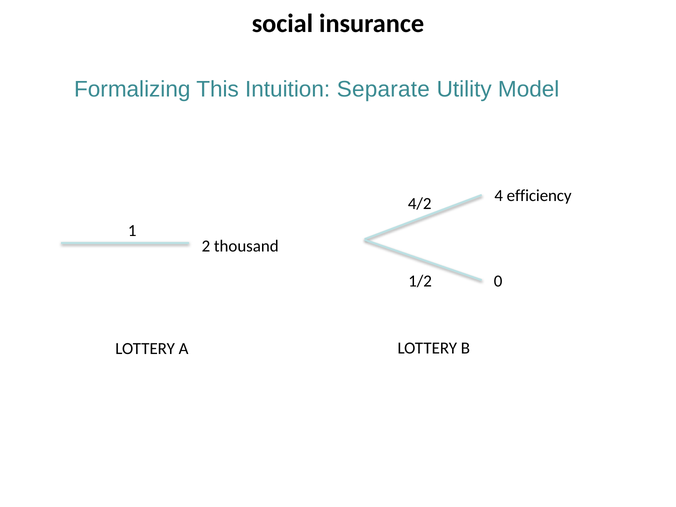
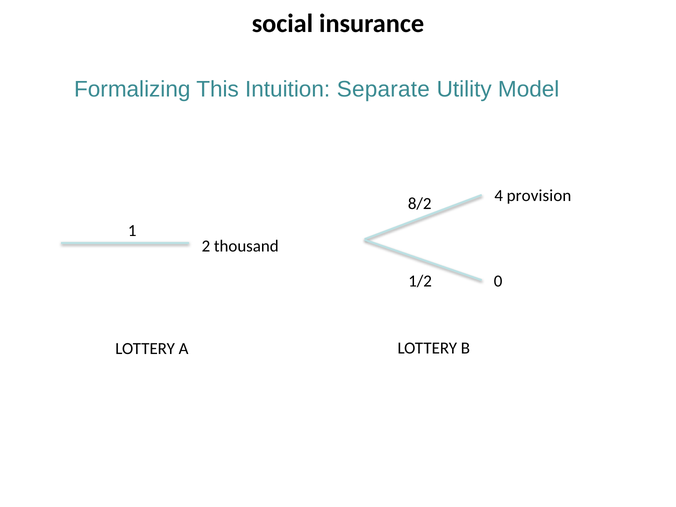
efficiency: efficiency -> provision (539, 196)
4/2: 4/2 -> 8/2 (420, 204)
